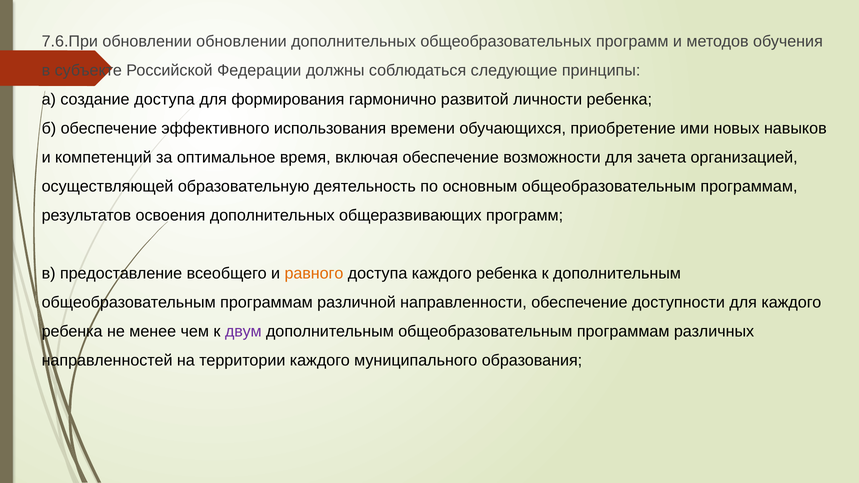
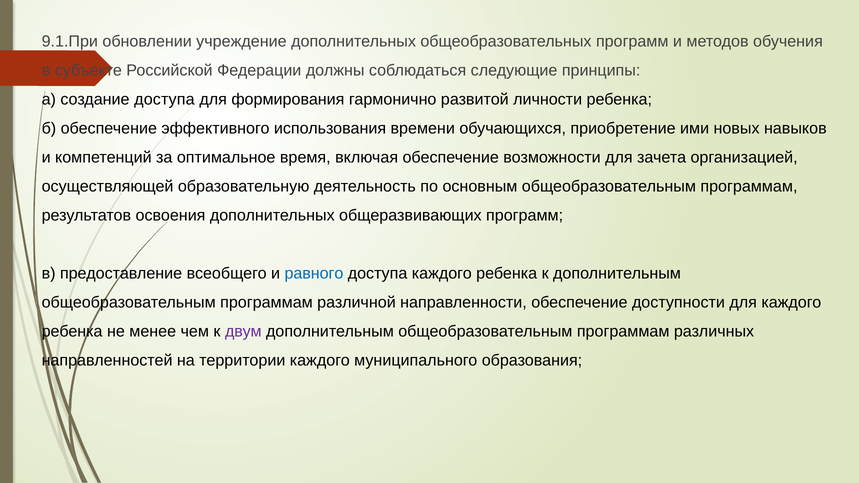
7.6.При: 7.6.При -> 9.1.При (70, 42)
обновлении обновлении: обновлении -> учреждение (241, 42)
равного colour: orange -> blue (314, 274)
